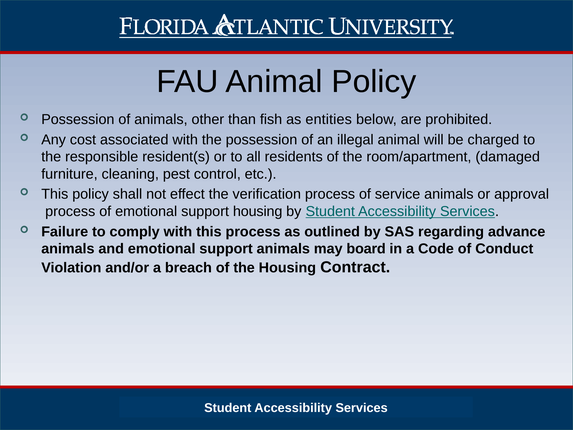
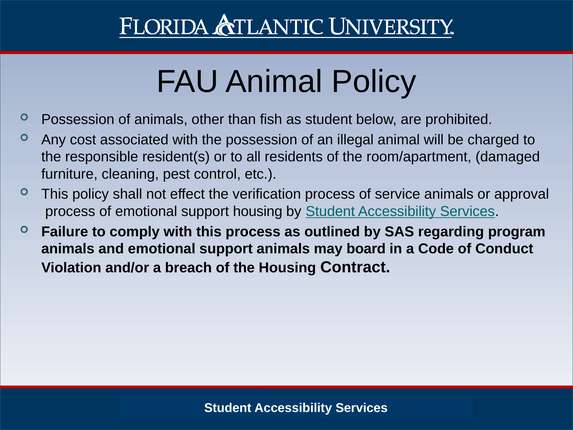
as entities: entities -> student (329, 119)
advance: advance -> program (517, 232)
